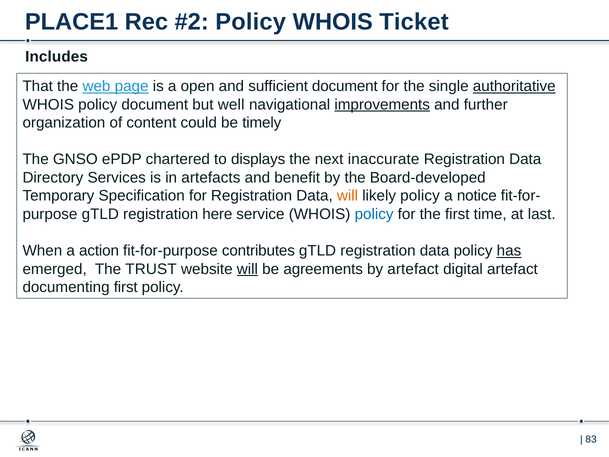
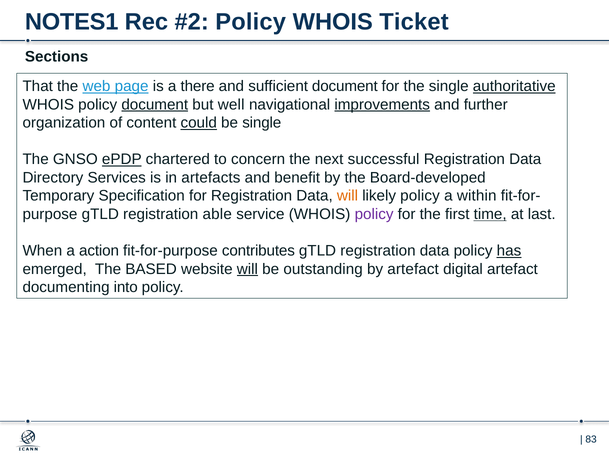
PLACE1: PLACE1 -> NOTES1 (72, 22)
Includes: Includes -> Sections (57, 57)
open: open -> there (198, 86)
document underline: none -> present (155, 105)
could underline: none -> present (199, 123)
be timely: timely -> single (262, 123)
ePDP underline: none -> present (122, 159)
displays: displays -> concern (258, 159)
inaccurate: inaccurate -> successful (384, 159)
notice: notice -> within (477, 196)
here: here -> able (217, 214)
policy colour: blue -> purple (374, 214)
time underline: none -> present (490, 214)
TRUST: TRUST -> BASED (151, 269)
agreements: agreements -> outstanding (323, 269)
documenting first: first -> into (126, 287)
